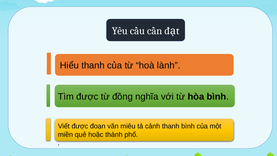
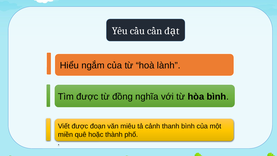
Hiểu thanh: thanh -> ngắm (93, 65)
